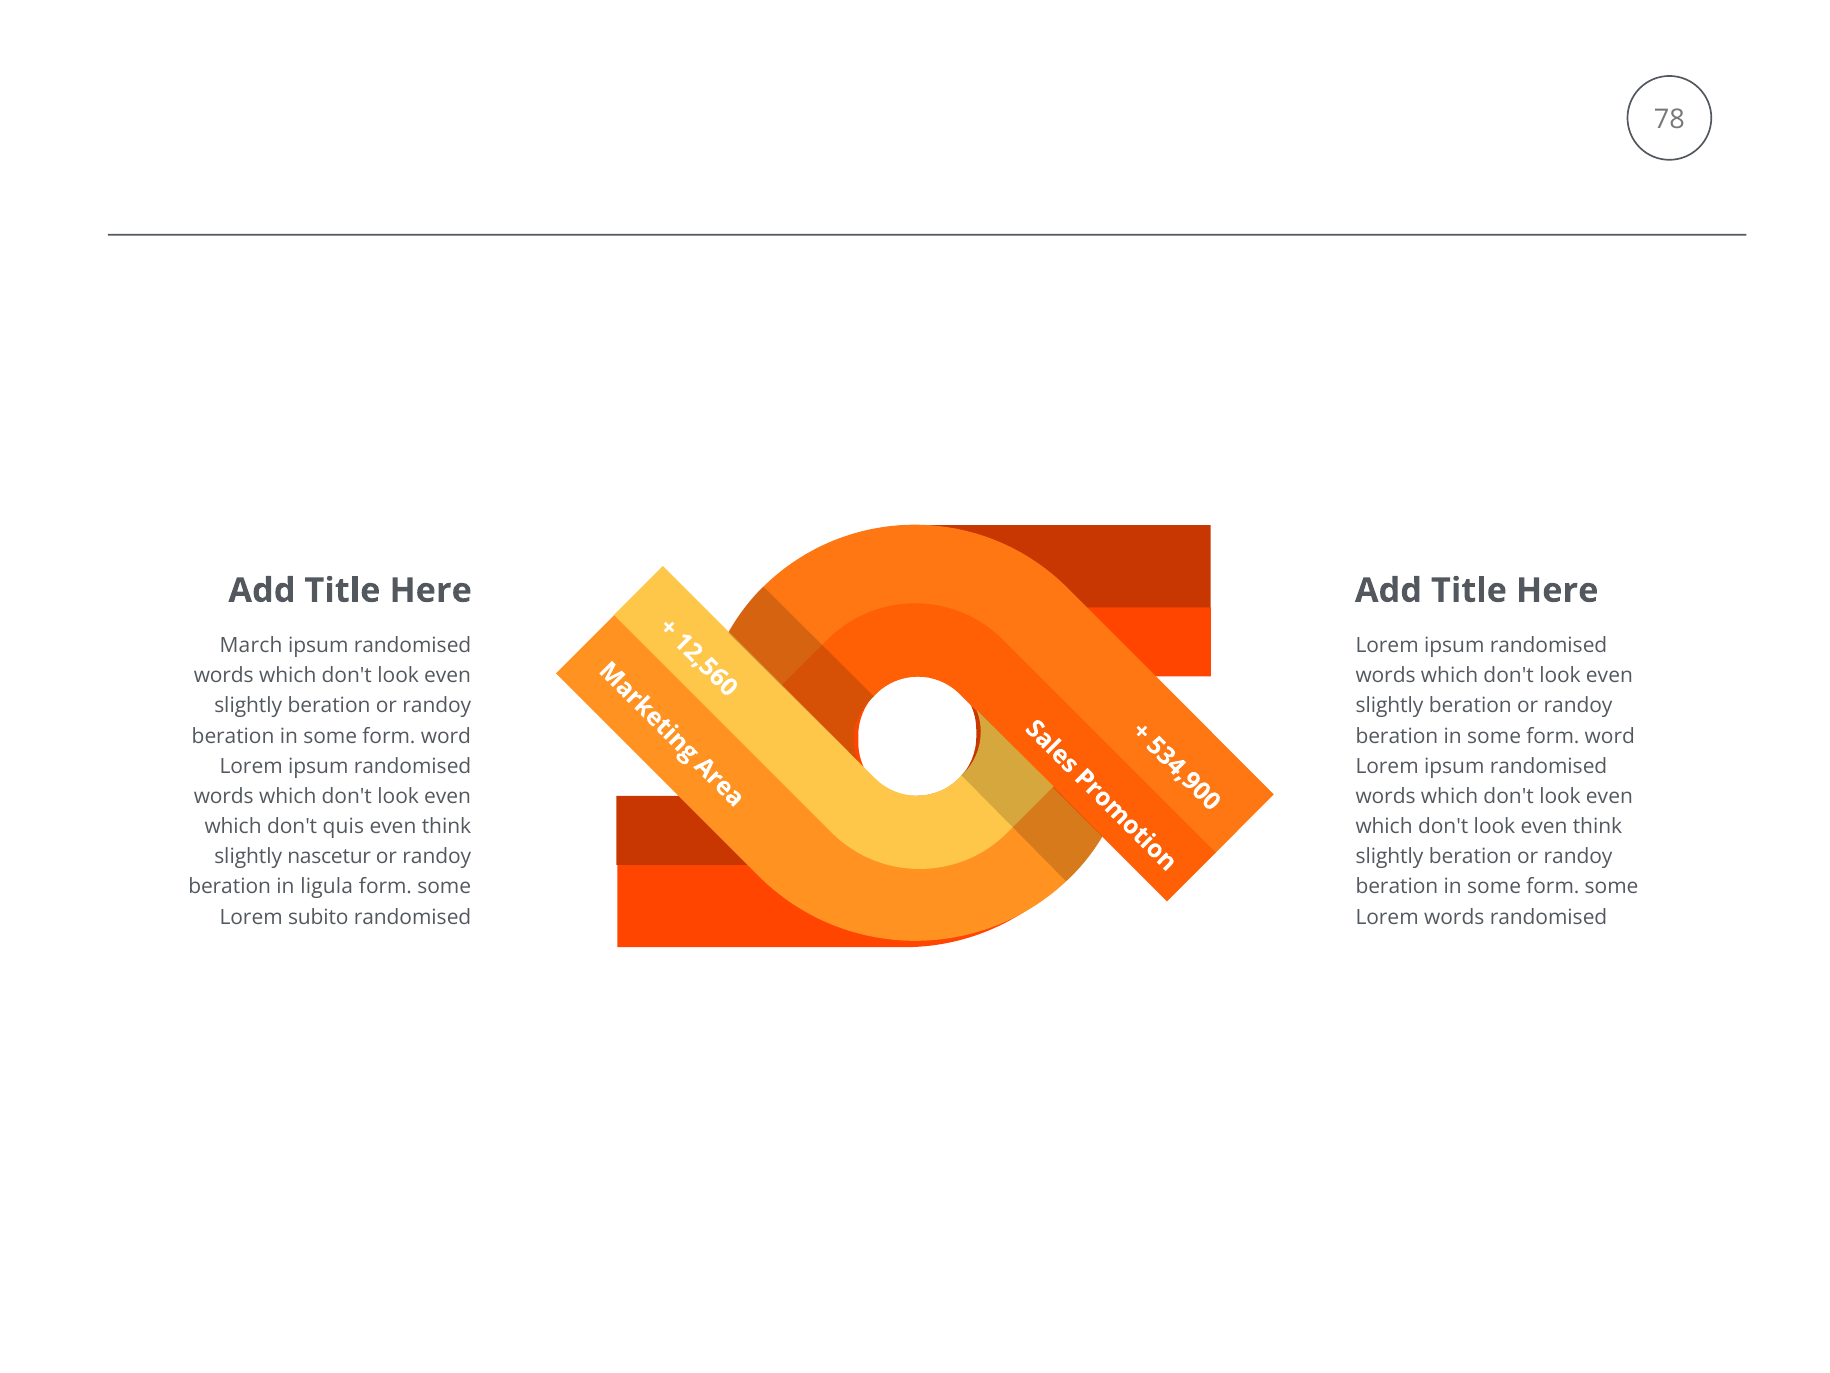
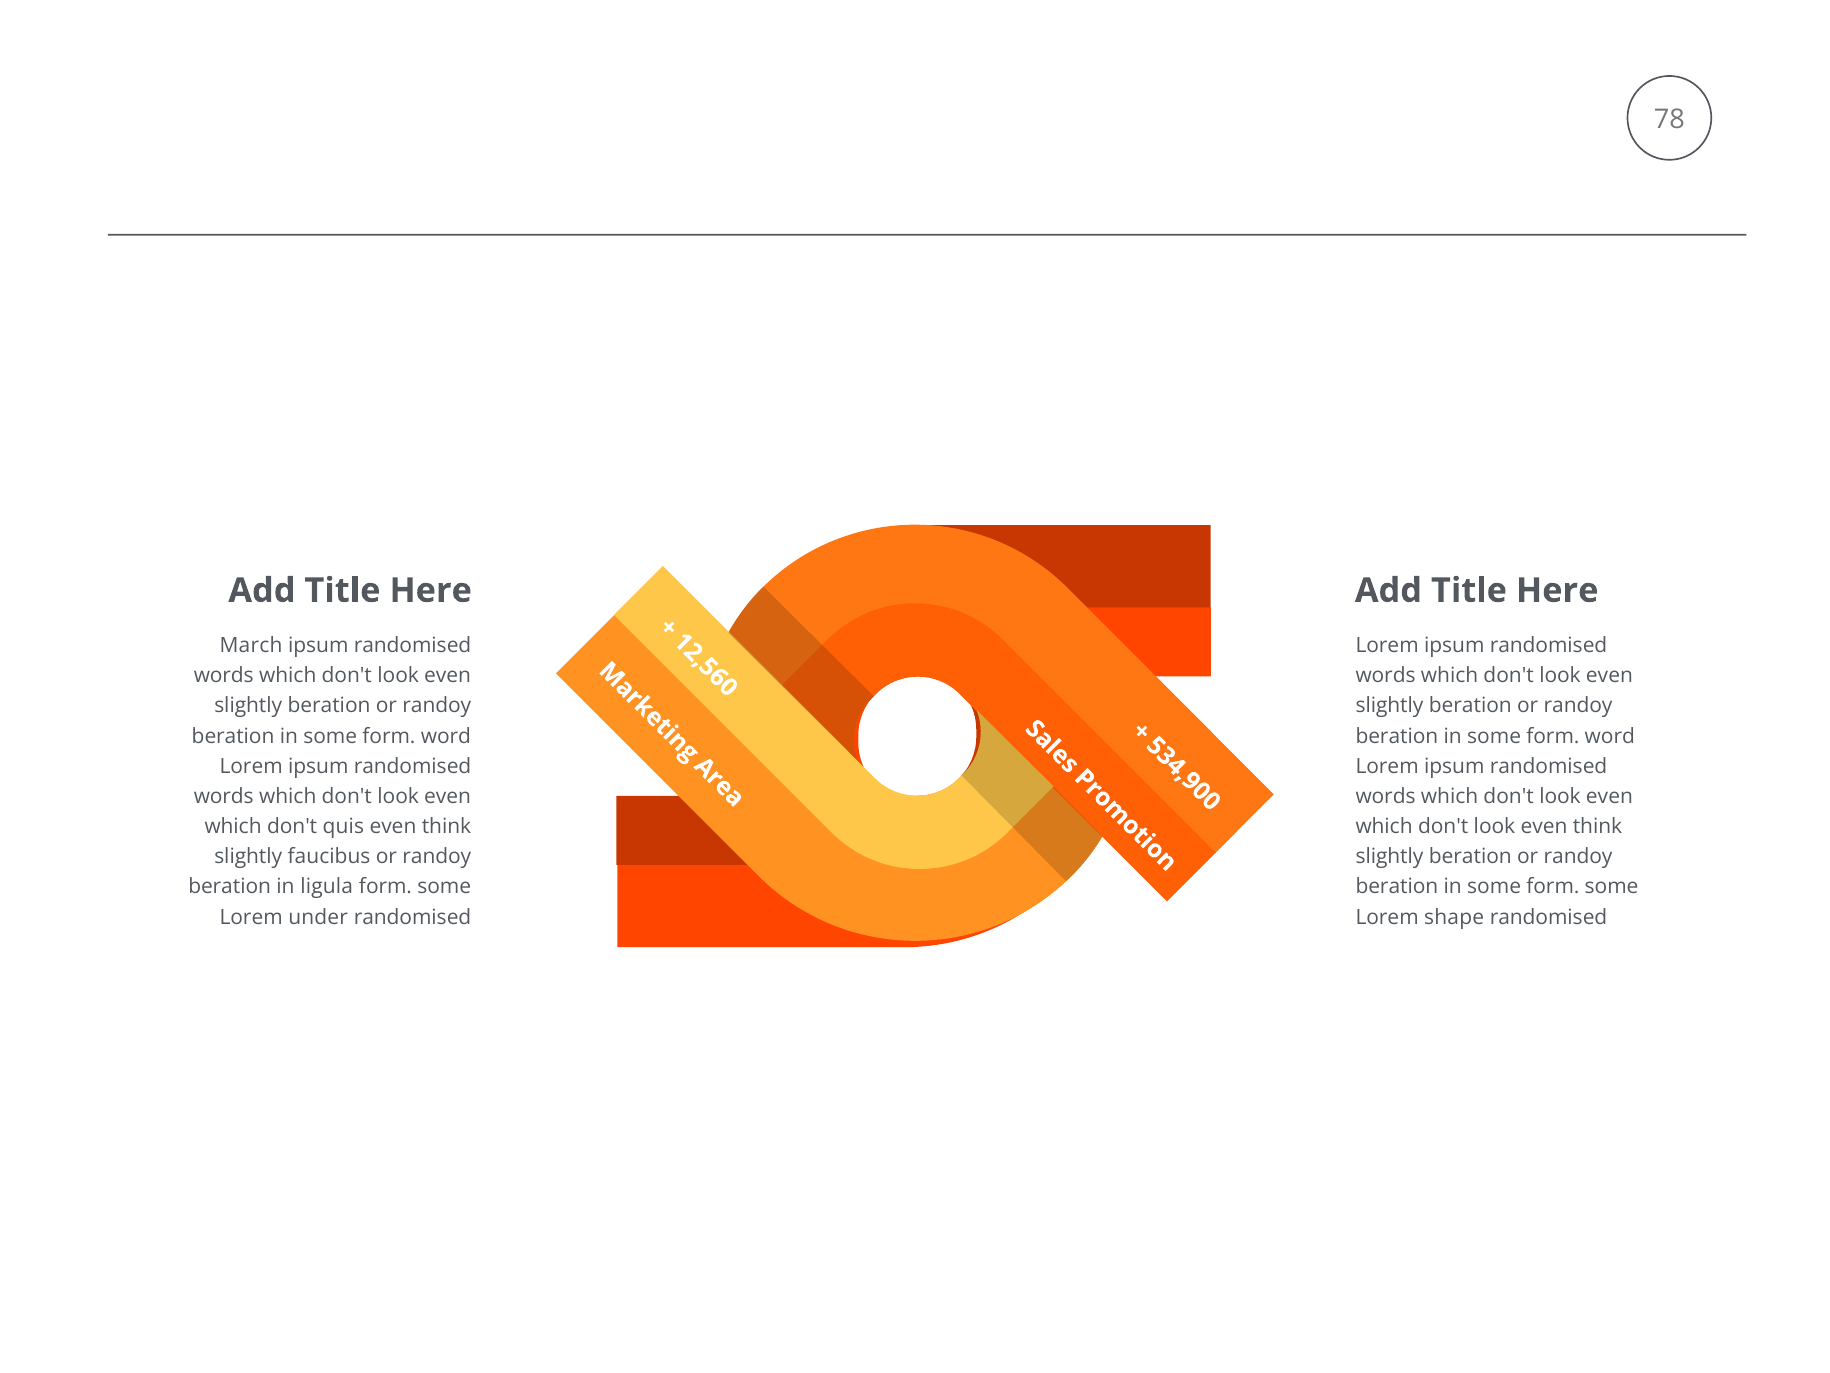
nascetur: nascetur -> faucibus (329, 857)
subito: subito -> under (318, 917)
Lorem words: words -> shape (1454, 917)
